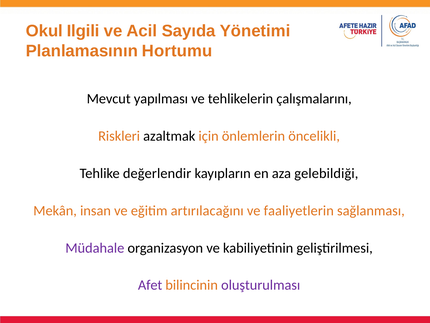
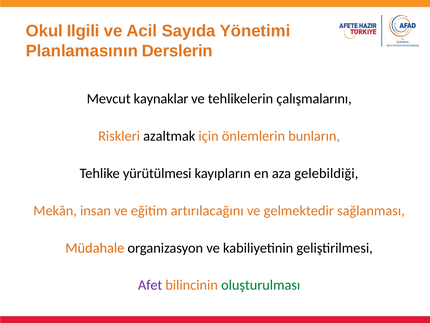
Hortumu: Hortumu -> Derslerin (177, 51)
yapılması: yapılması -> kaynaklar (161, 99)
öncelikli: öncelikli -> bunların (314, 136)
değerlendir: değerlendir -> yürütülmesi (157, 173)
faaliyetlerin: faaliyetlerin -> gelmektedir (299, 210)
Müdahale colour: purple -> orange (95, 248)
oluşturulması colour: purple -> green (261, 285)
